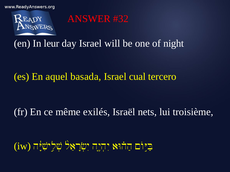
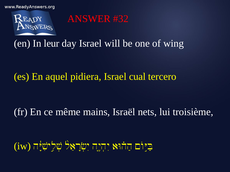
night: night -> wing (174, 43)
basada: basada -> pidiera (86, 77)
exilés: exilés -> mains (97, 112)
